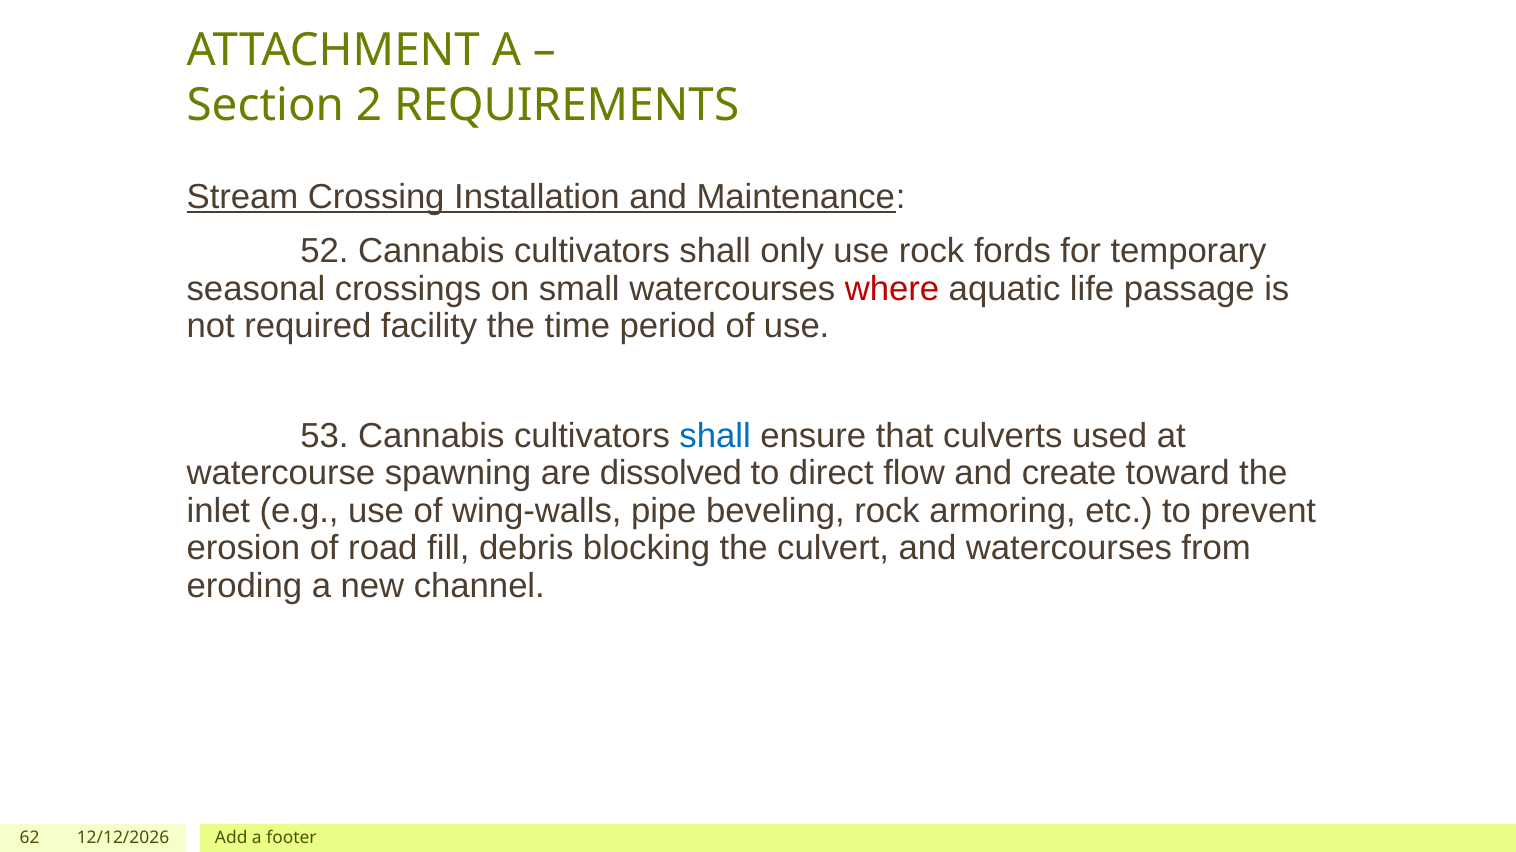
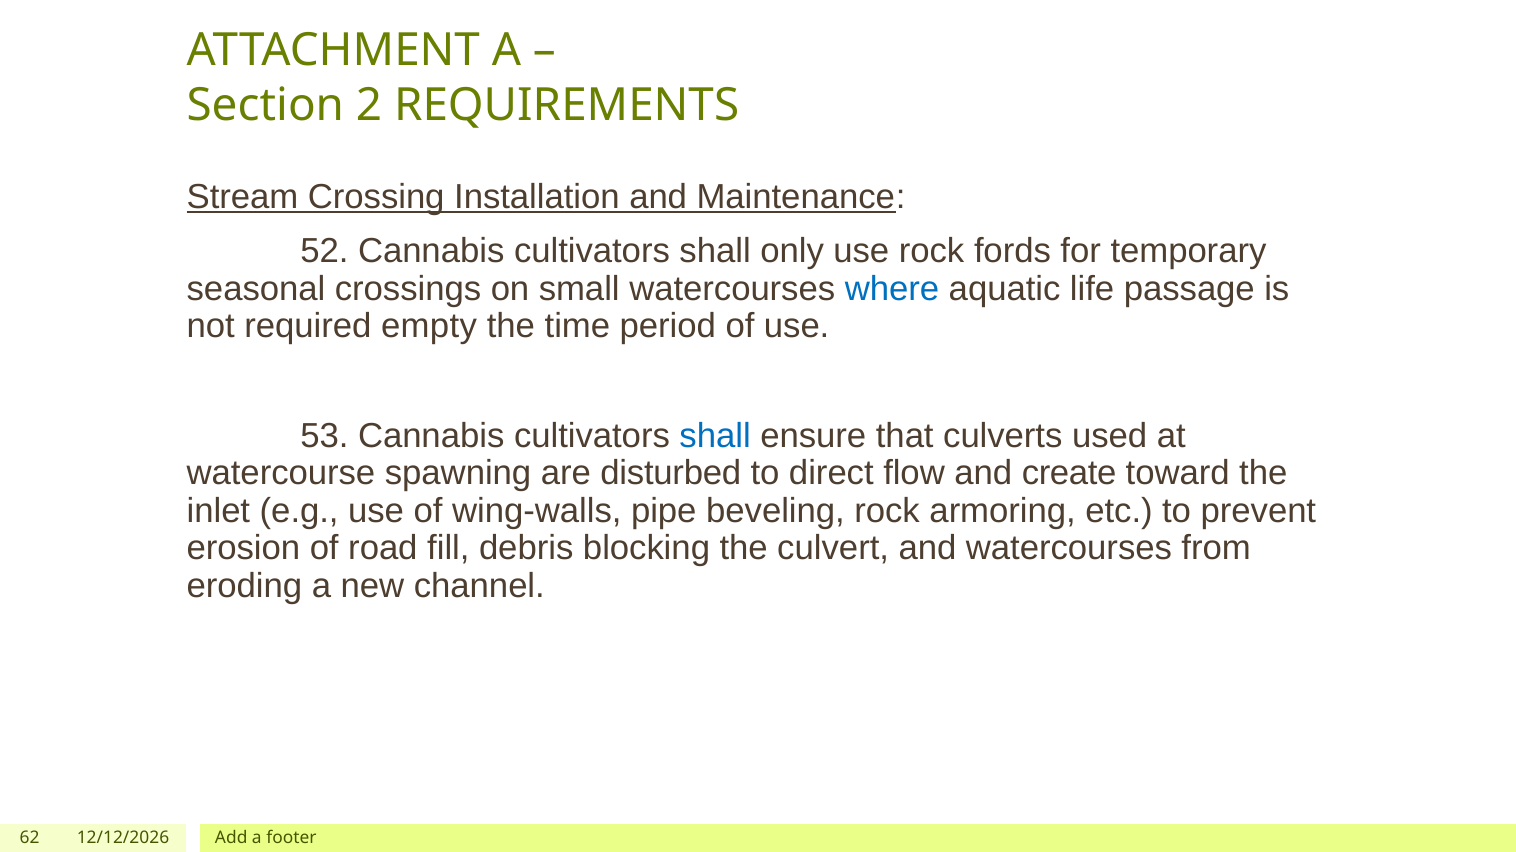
where colour: red -> blue (892, 289)
facility: facility -> empty (429, 327)
dissolved: dissolved -> disturbed (671, 474)
